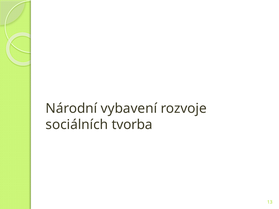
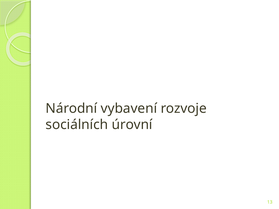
tvorba: tvorba -> úrovní (132, 125)
